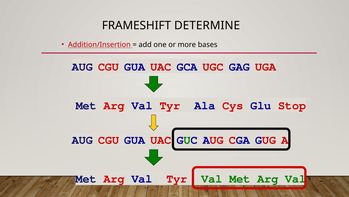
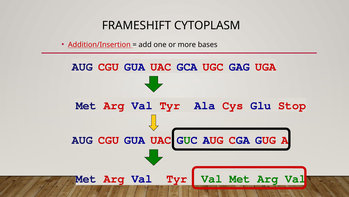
DETERMINE: DETERMINE -> CYTOPLASM (207, 25)
